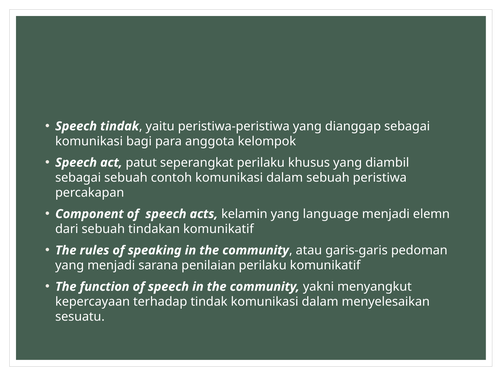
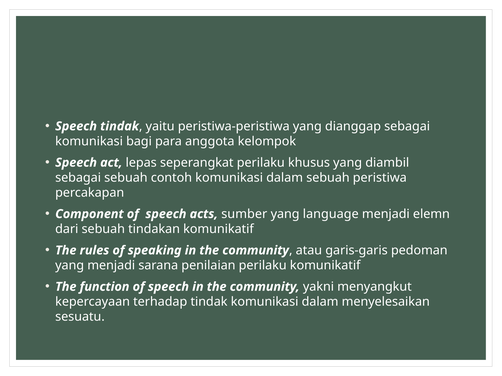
patut: patut -> lepas (141, 163)
kelamin: kelamin -> sumber (244, 214)
